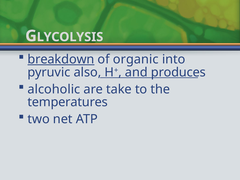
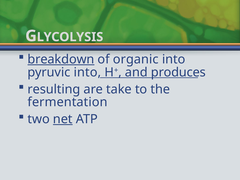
pyruvic also: also -> into (87, 72)
alcoholic: alcoholic -> resulting (54, 89)
temperatures: temperatures -> fermentation (68, 102)
net underline: none -> present (63, 119)
